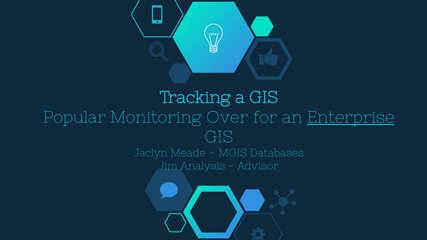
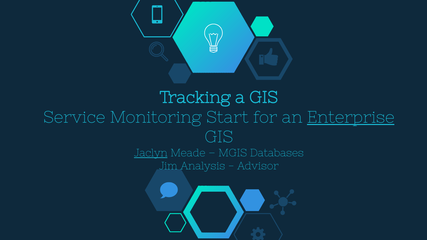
Popular: Popular -> Service (74, 117)
Over: Over -> Start (227, 117)
Jaclyn underline: none -> present (151, 153)
